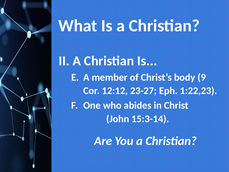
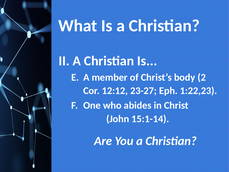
9: 9 -> 2 (202, 77)
15:3-14: 15:3-14 -> 15:1-14 (150, 119)
